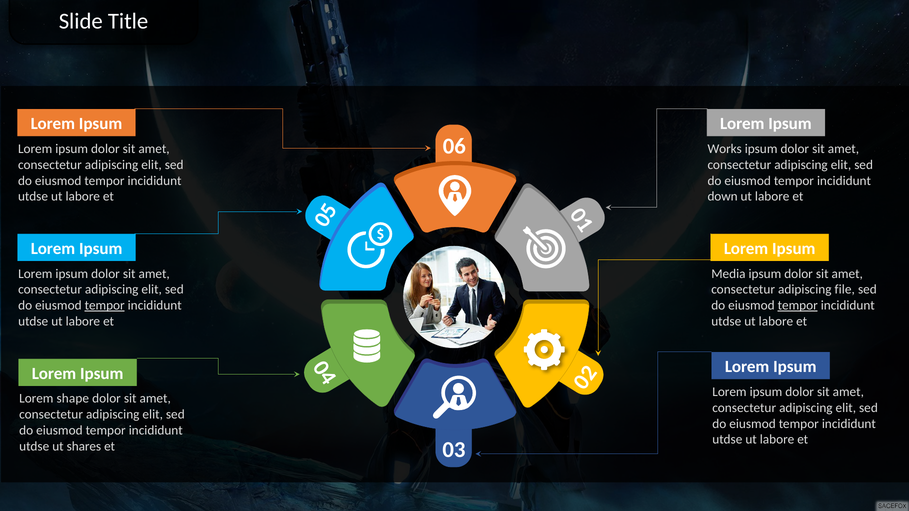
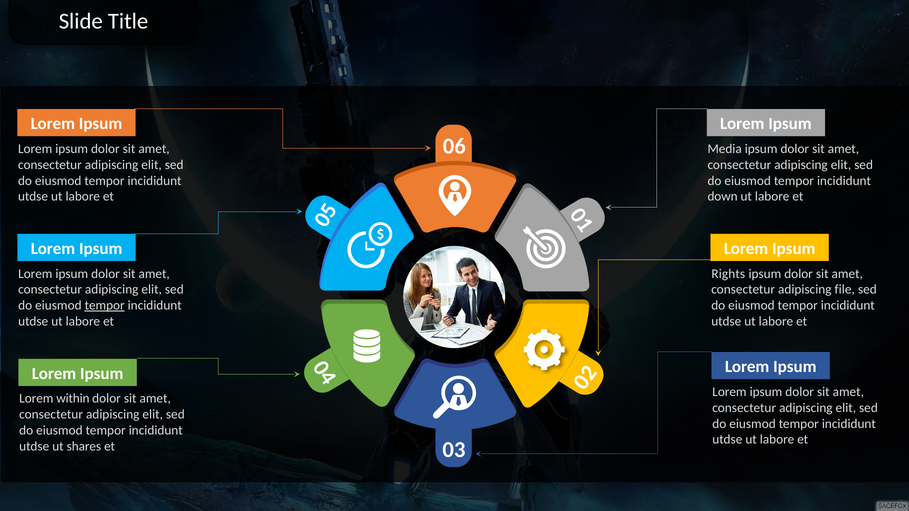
Works: Works -> Media (725, 149)
Media: Media -> Rights (728, 274)
tempor underline: present -> none (798, 306)
shape: shape -> within (73, 399)
